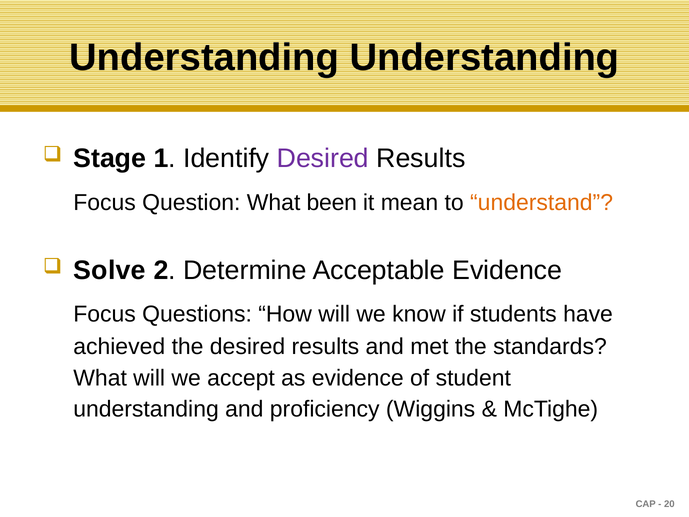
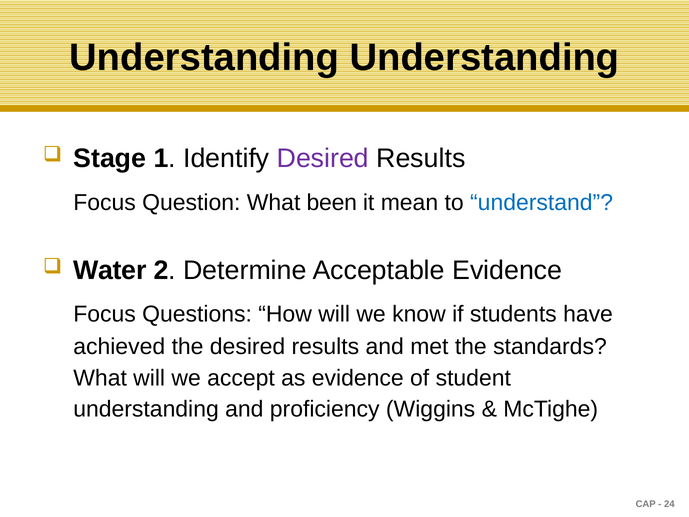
understand colour: orange -> blue (542, 202)
Solve: Solve -> Water (110, 270)
20: 20 -> 24 (669, 504)
